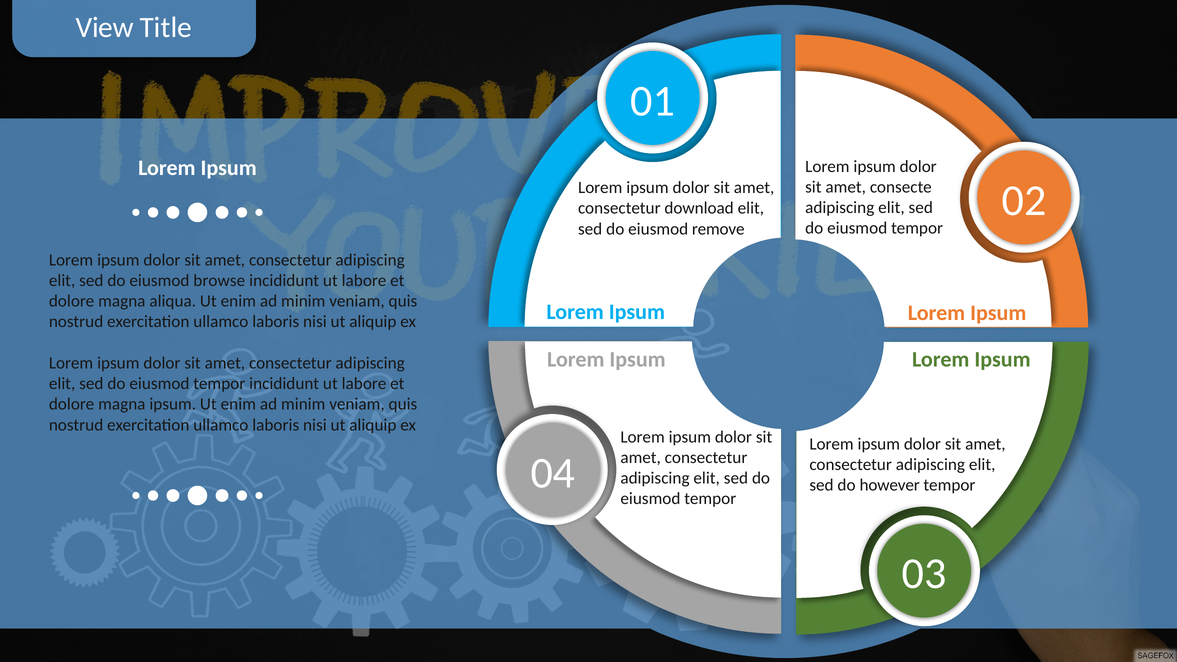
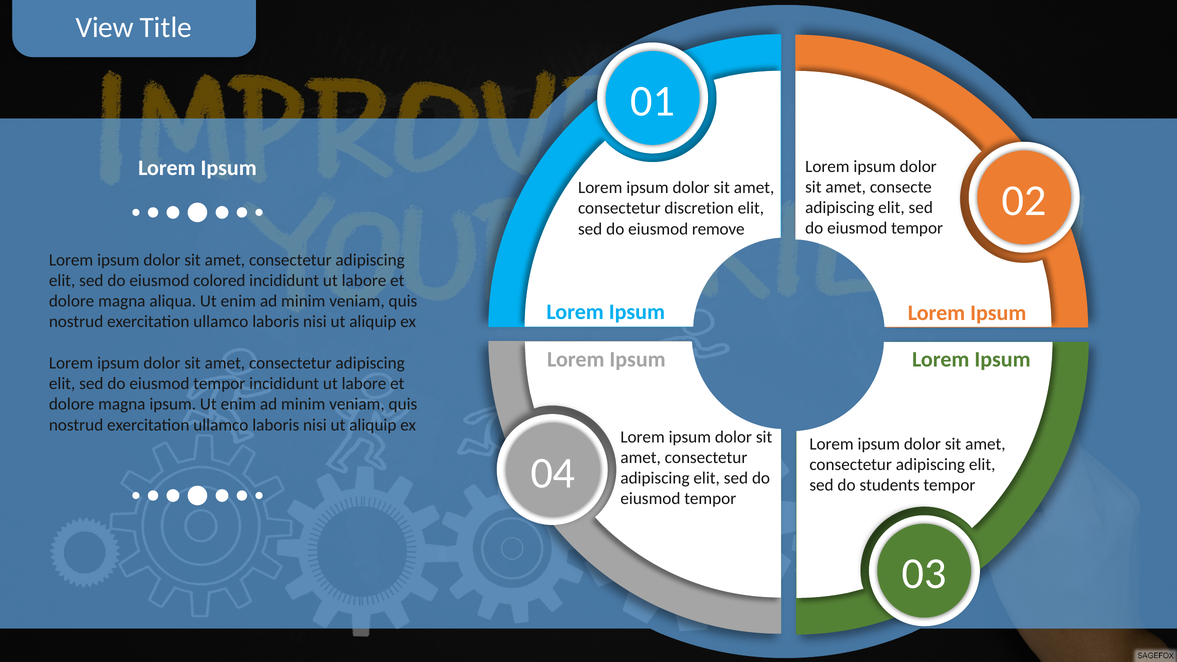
download: download -> discretion (699, 208)
browse: browse -> colored (219, 281)
however: however -> students (890, 485)
